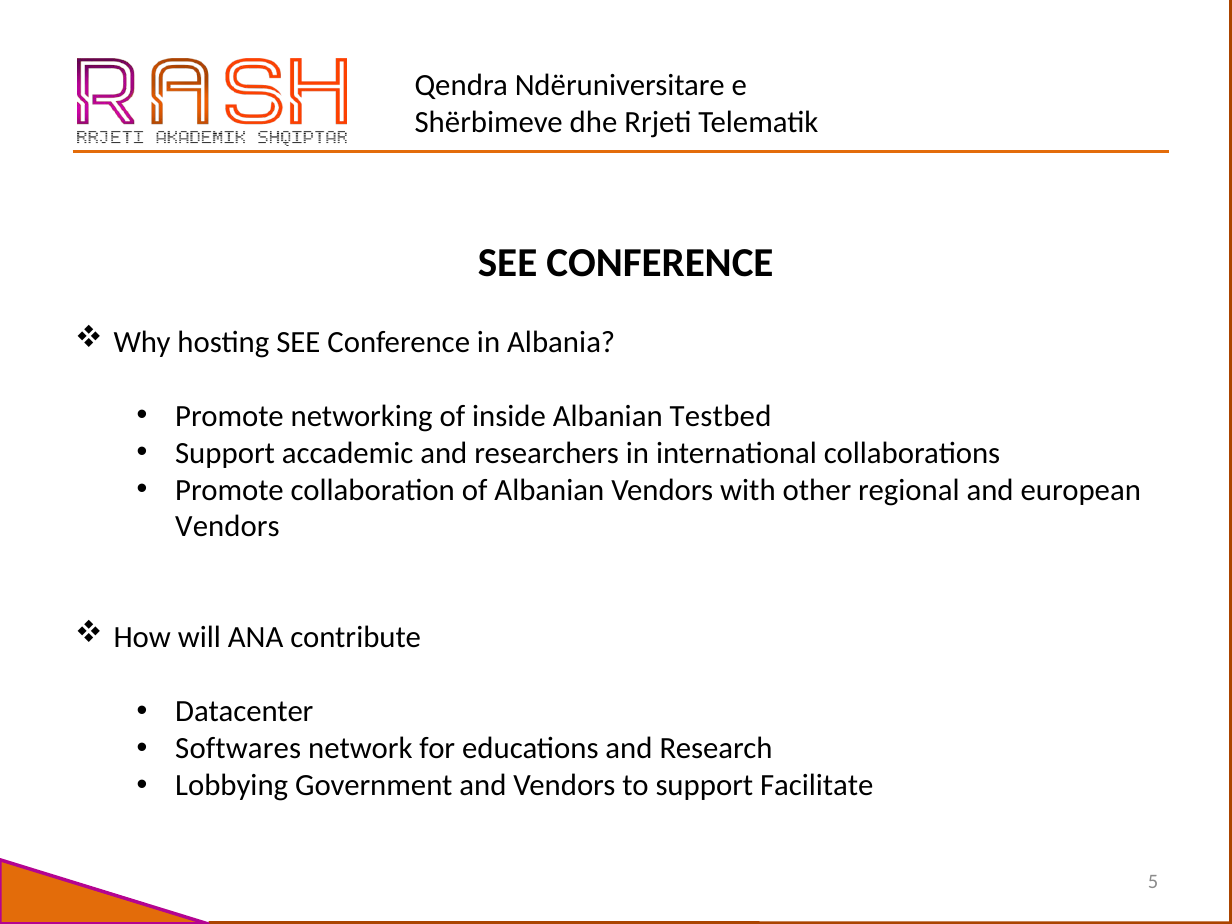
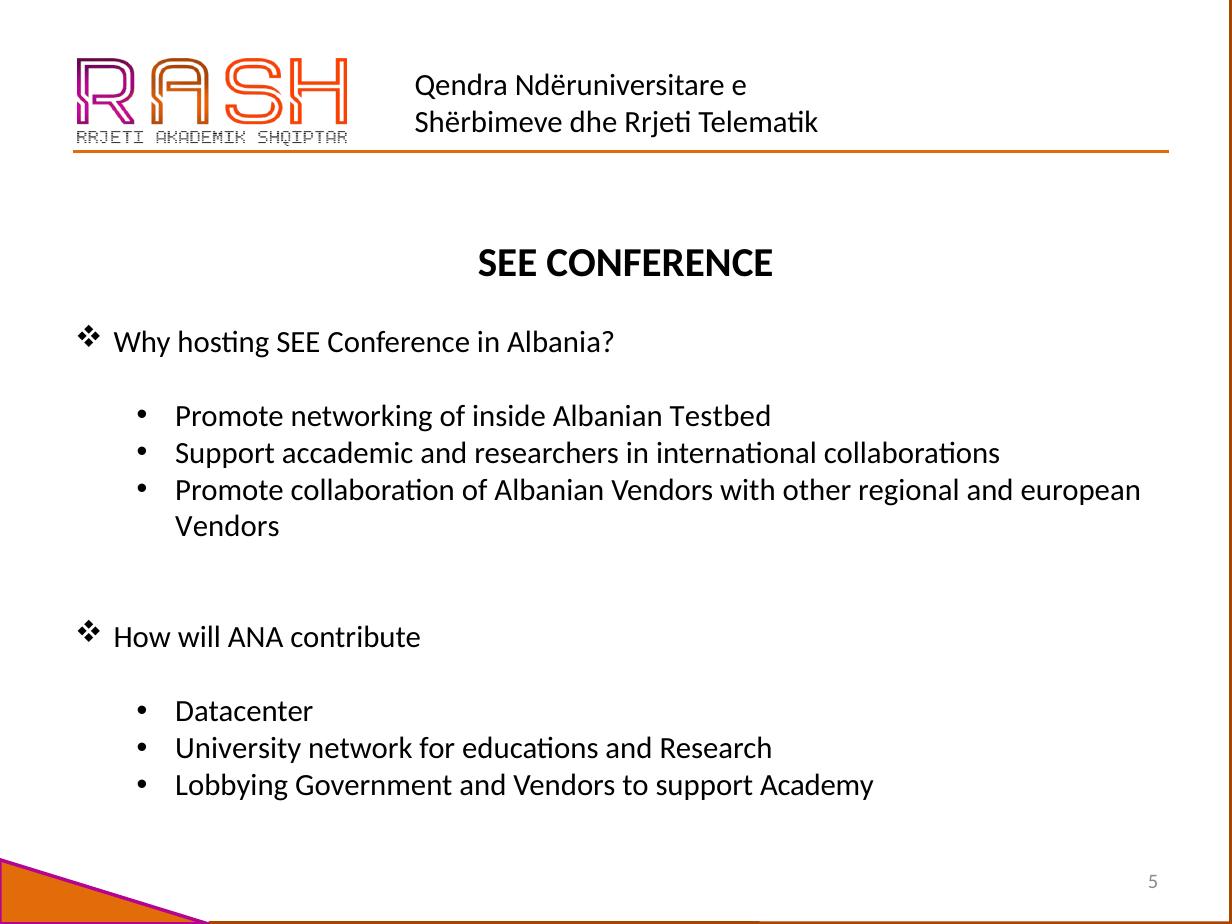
Softwares: Softwares -> University (238, 749)
Facilitate: Facilitate -> Academy (817, 786)
